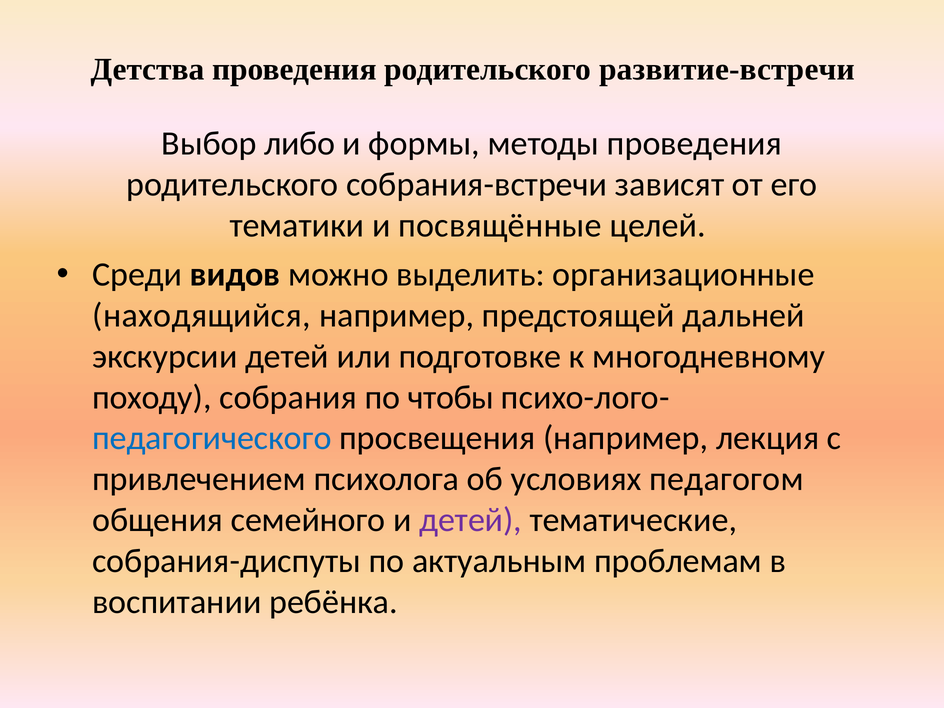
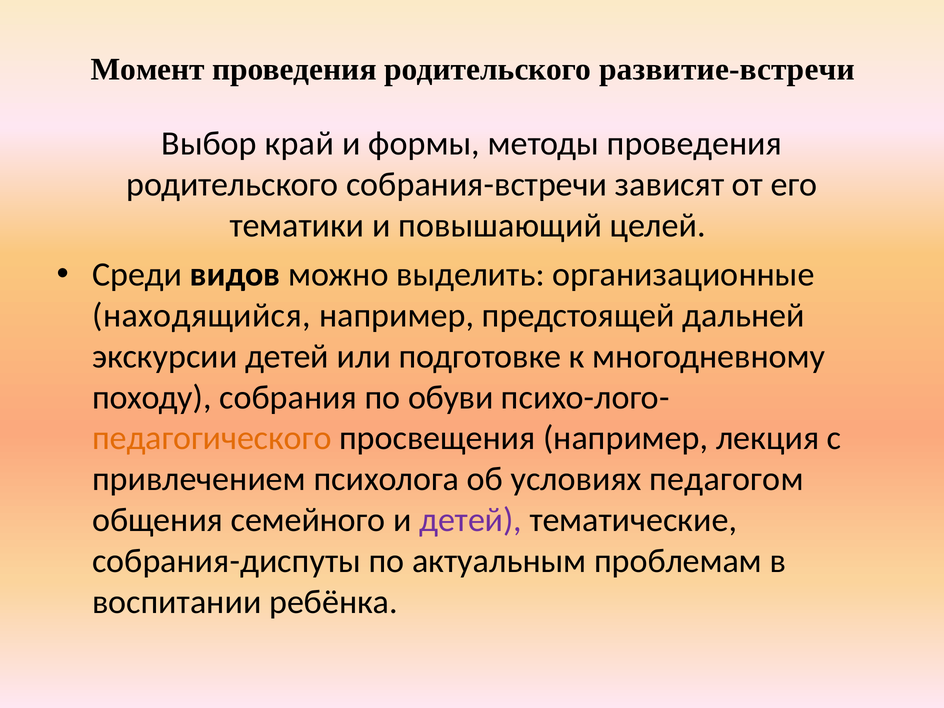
Детства: Детства -> Момент (148, 69)
либо: либо -> край (299, 144)
посвящённые: посвящённые -> повышающий (500, 225)
чтобы: чтобы -> обуви (451, 397)
педагогического colour: blue -> orange (212, 438)
